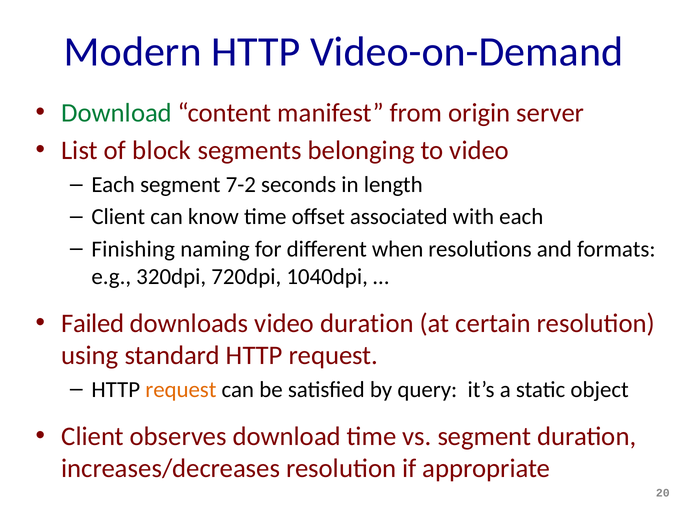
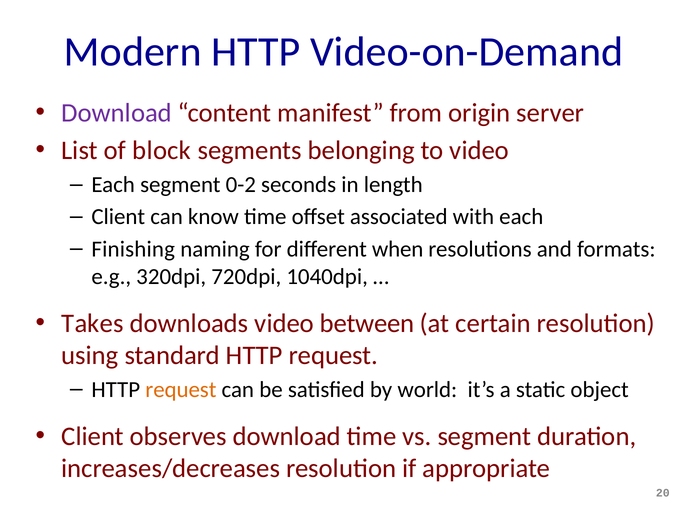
Download colour: green -> purple (117, 113)
7-2: 7-2 -> 0-2 (241, 185)
Failed: Failed -> Takes (93, 323)
video duration: duration -> between (367, 323)
query: query -> world (427, 390)
